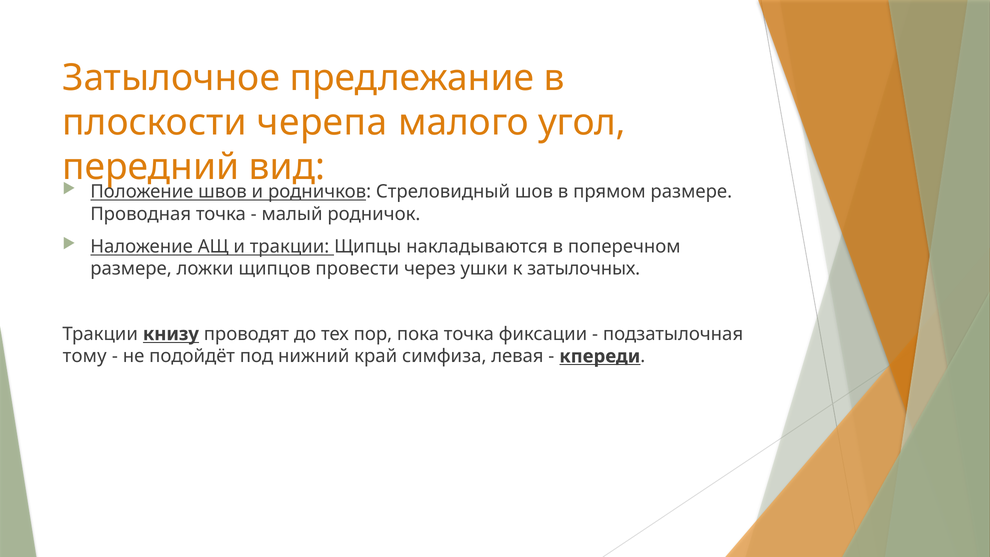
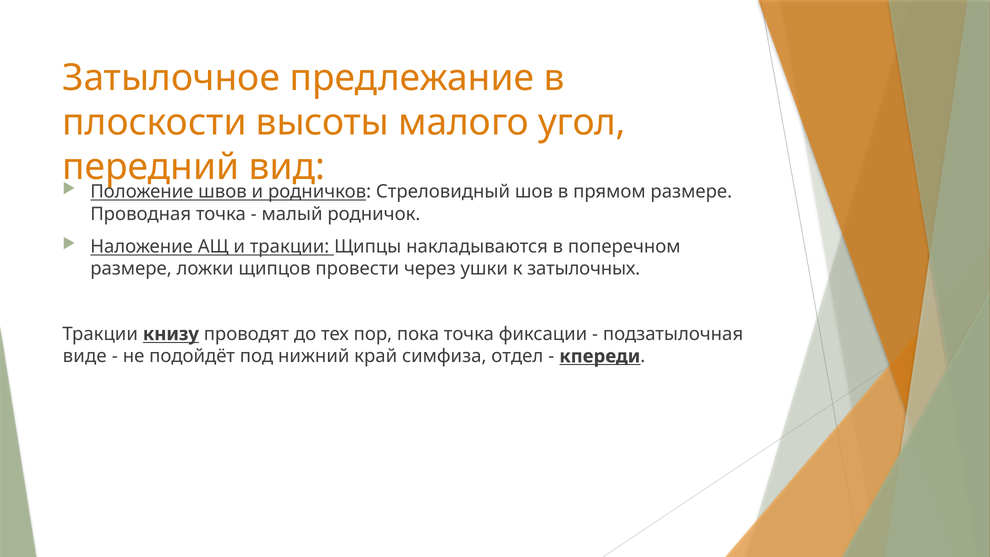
черепа: черепа -> высоты (323, 123)
тому: тому -> виде (85, 356)
левая: левая -> отдел (517, 356)
